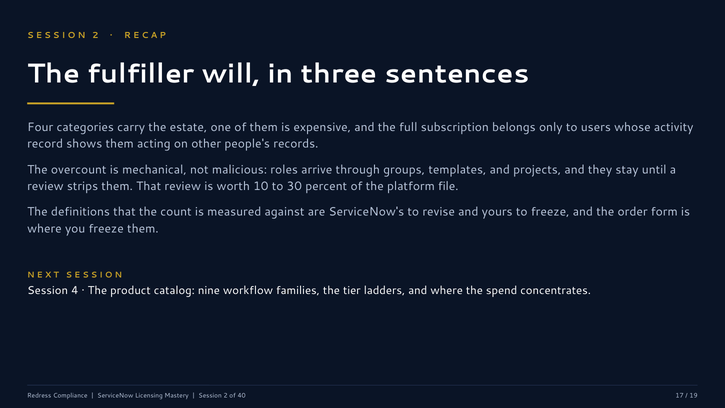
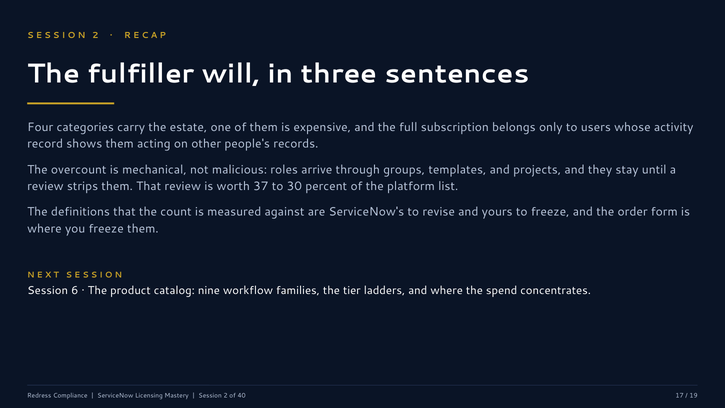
10: 10 -> 37 (261, 186)
file: file -> list (448, 186)
4: 4 -> 6 (75, 290)
